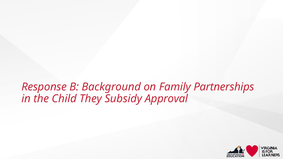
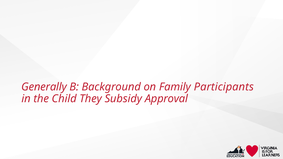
Response: Response -> Generally (44, 87)
Partnerships: Partnerships -> Participants (224, 87)
